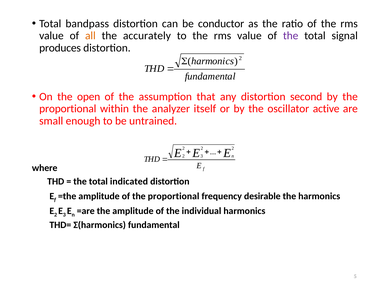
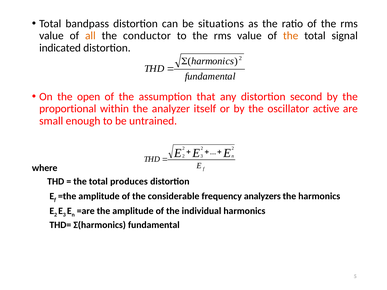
conductor: conductor -> situations (221, 24)
accurately: accurately -> conductor (147, 36)
the colour: purple -> orange (291, 36)
produces: produces -> indicated (60, 48)
indicated: indicated -> produces (129, 182)
of the proportional: proportional -> considerable (174, 196)
desirable: desirable -> analyzers (262, 196)
